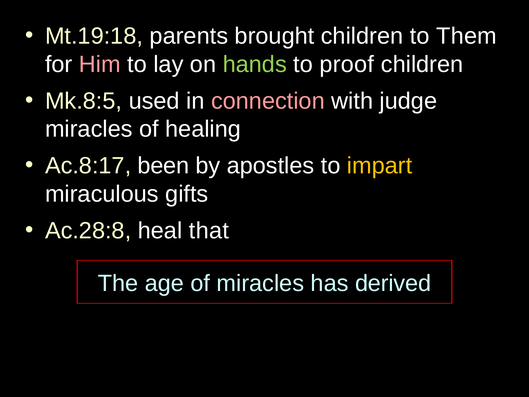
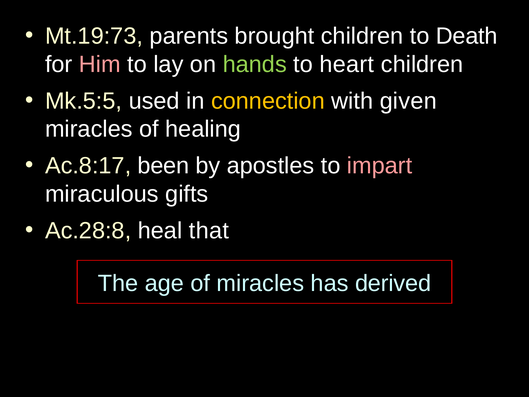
Mt.19:18: Mt.19:18 -> Mt.19:73 (94, 36)
Them: Them -> Death (467, 36)
proof: proof -> heart (347, 64)
Mk.8:5: Mk.8:5 -> Mk.5:5 (84, 101)
connection colour: pink -> yellow (268, 101)
judge: judge -> given (408, 101)
impart colour: yellow -> pink (380, 166)
